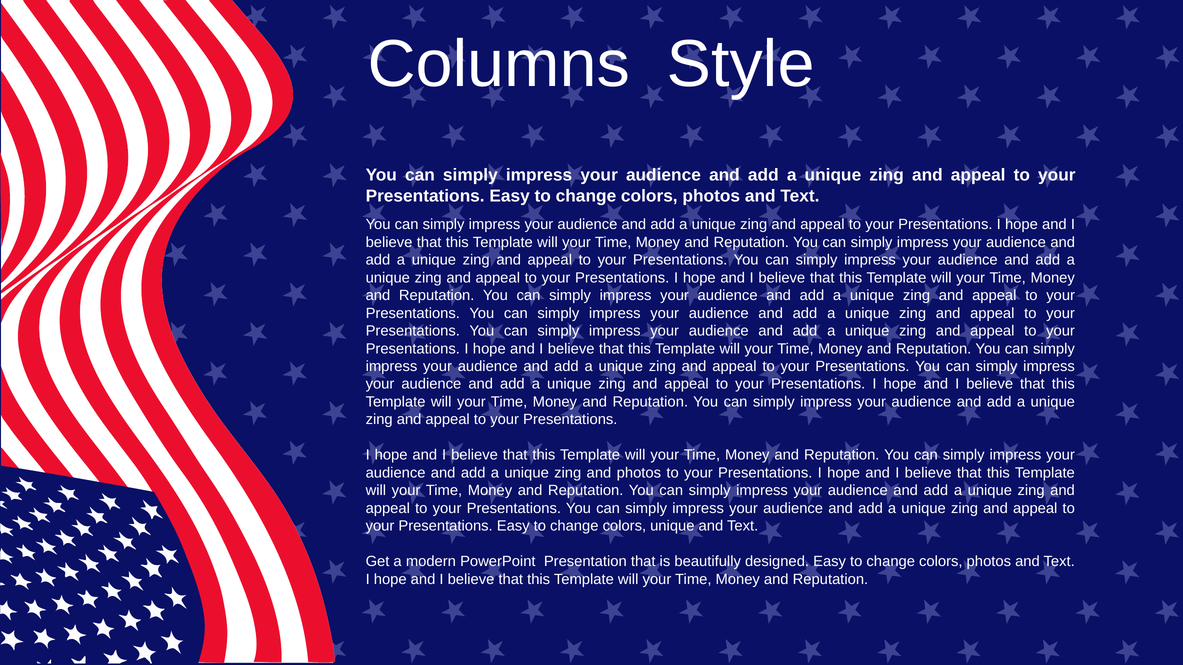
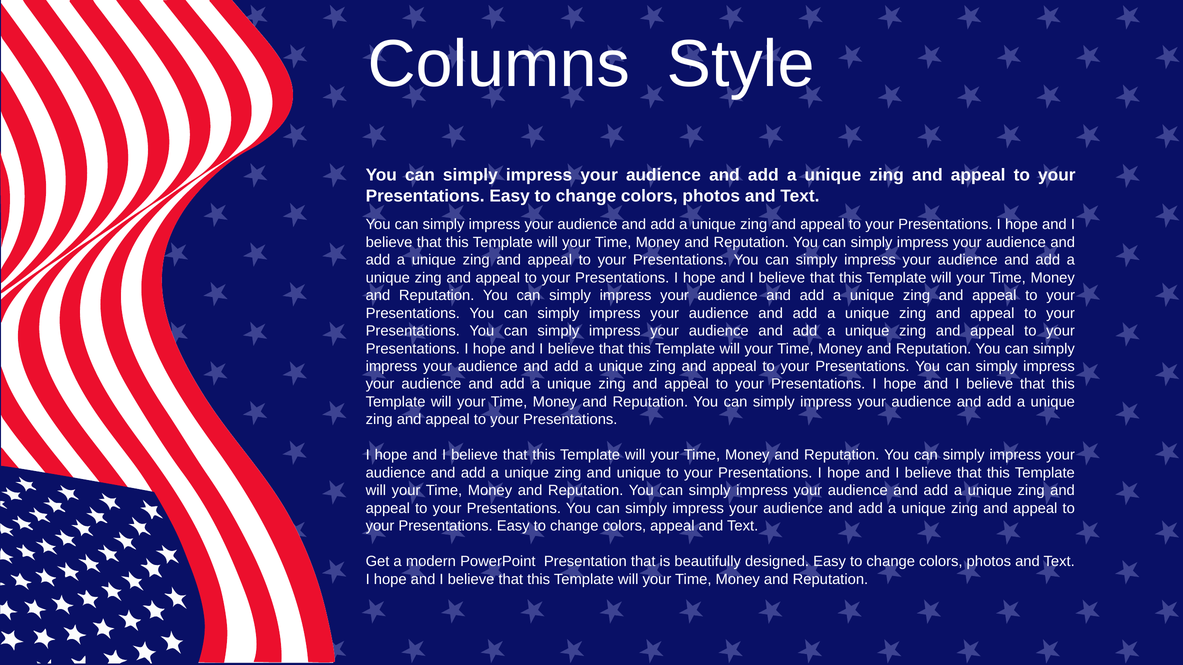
and photos: photos -> unique (639, 473)
colors unique: unique -> appeal (672, 526)
